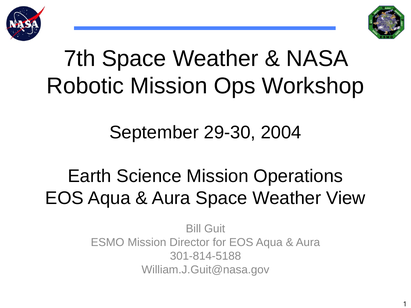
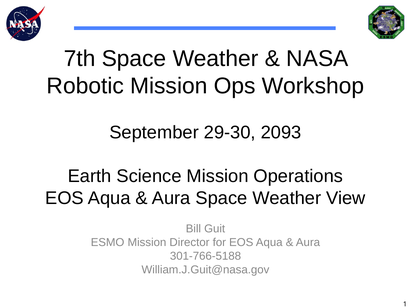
2004: 2004 -> 2093 (281, 132)
301-814-5188: 301-814-5188 -> 301-766-5188 (205, 256)
